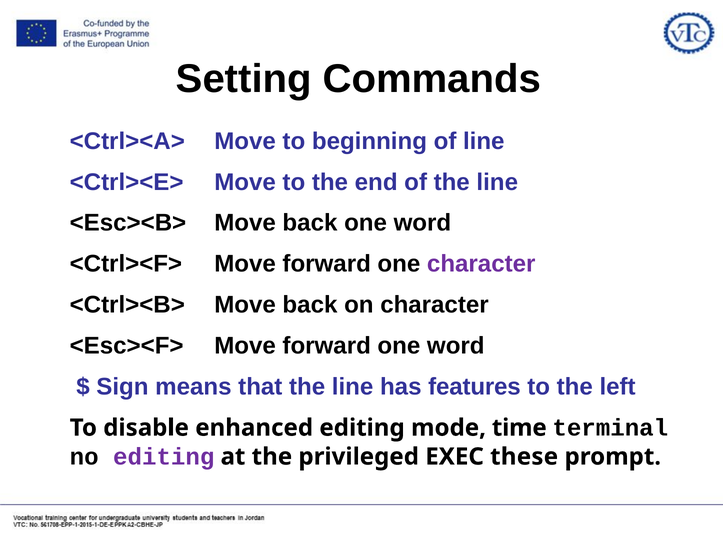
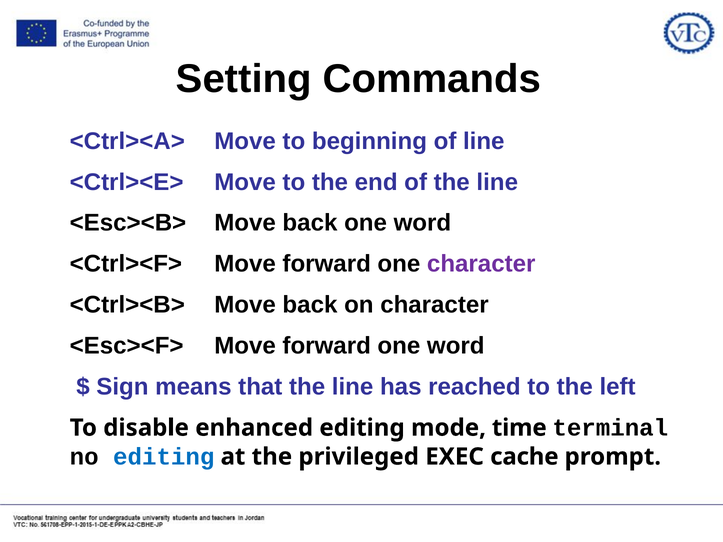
features: features -> reached (474, 387)
editing colour: purple -> blue (164, 457)
these: these -> cache (524, 457)
